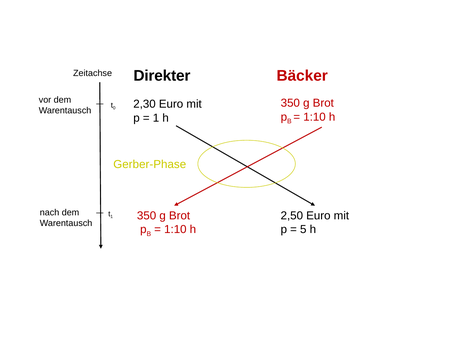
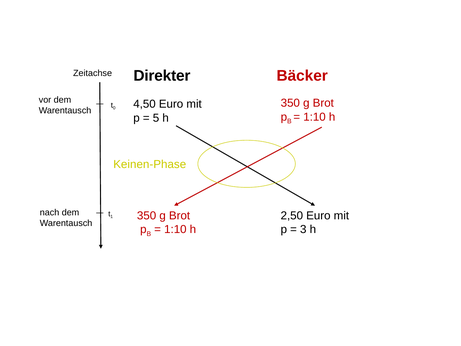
2,30: 2,30 -> 4,50 (144, 104)
1: 1 -> 5 (156, 118)
Gerber-Phase: Gerber-Phase -> Keinen-Phase (150, 164)
5: 5 -> 3 (303, 229)
